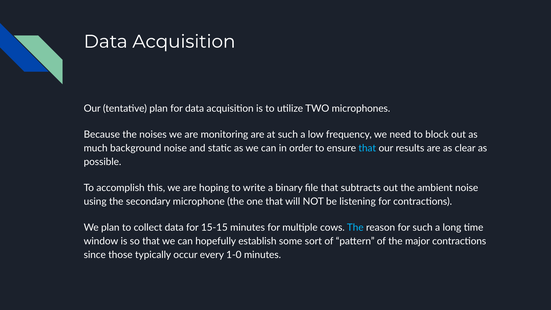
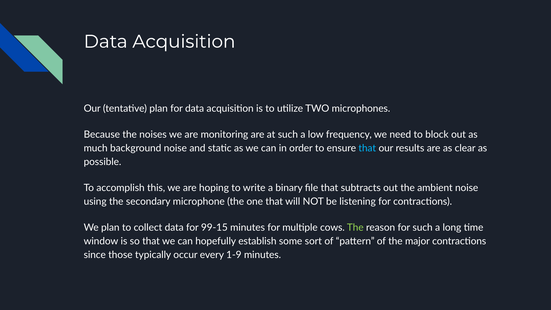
15-15: 15-15 -> 99-15 (214, 228)
The colour: light blue -> light green (355, 228)
1-0: 1-0 -> 1-9 (234, 255)
